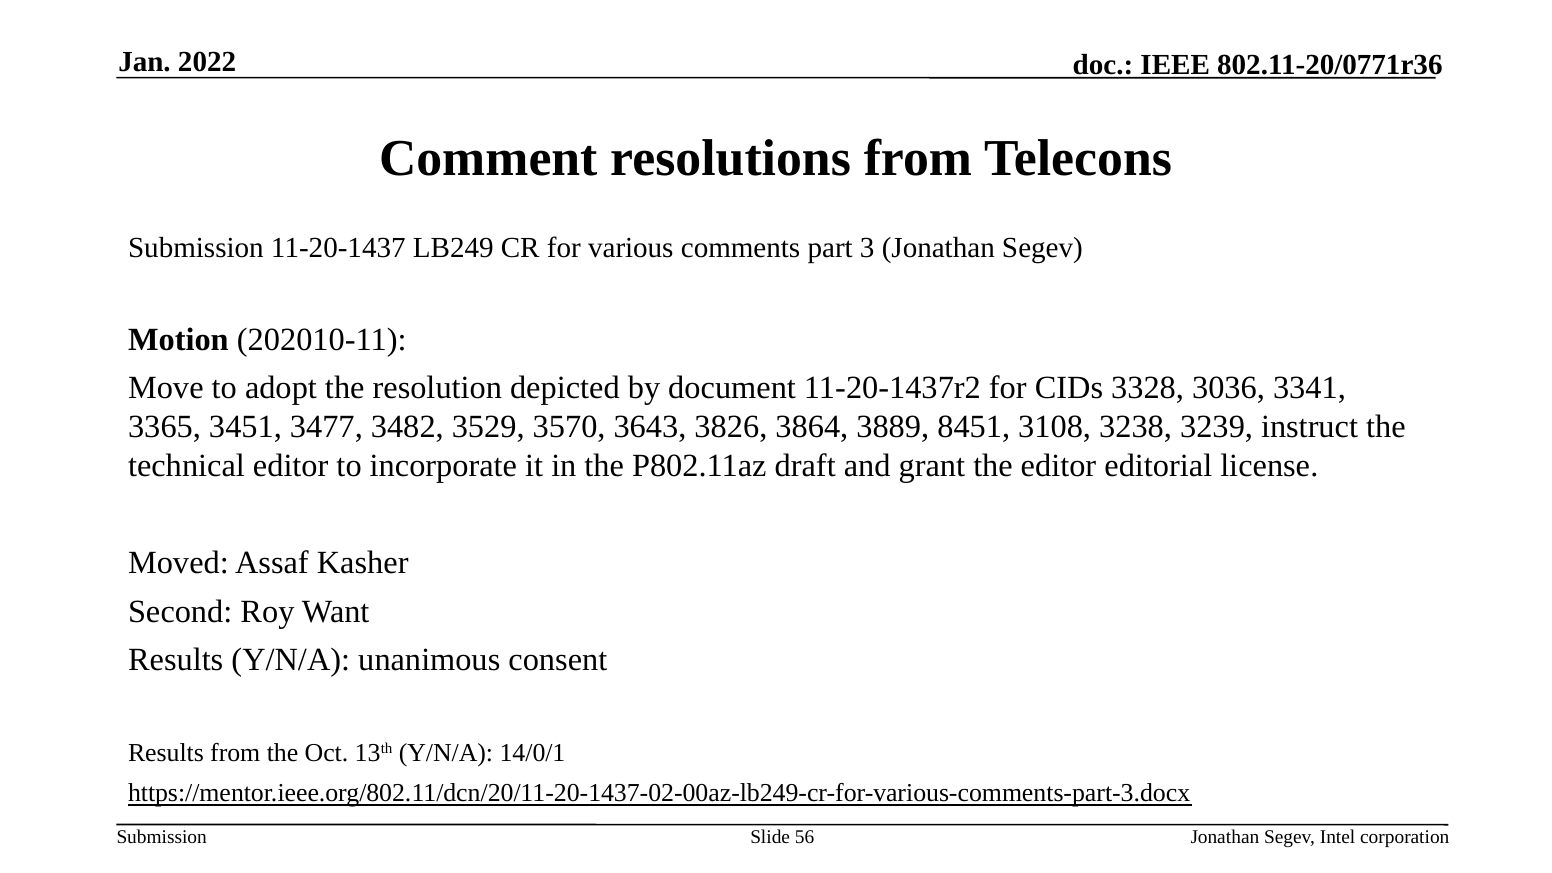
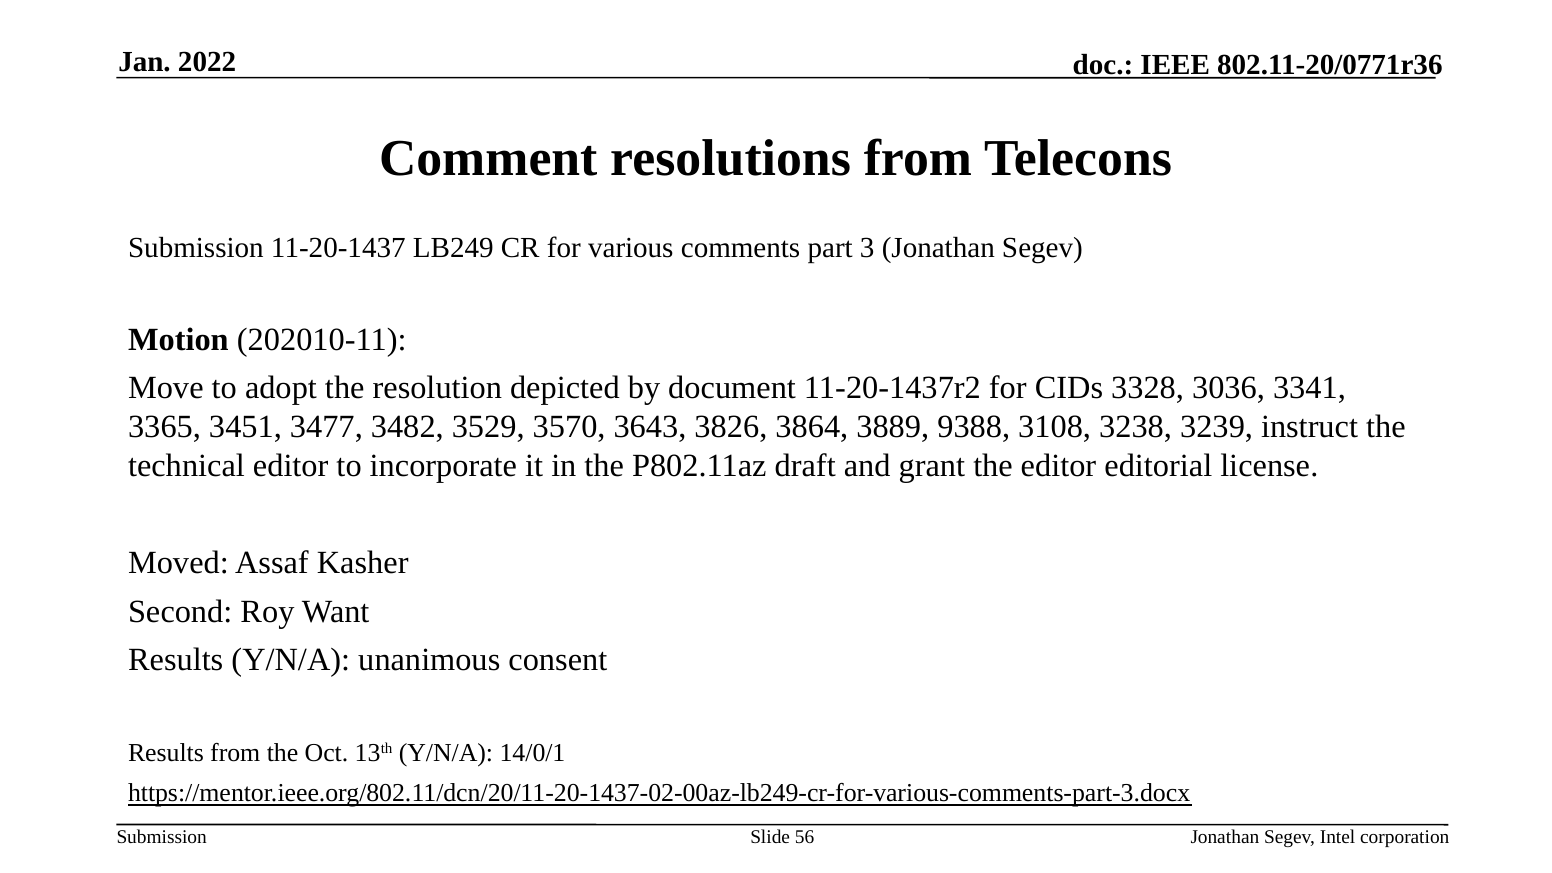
8451: 8451 -> 9388 (974, 427)
